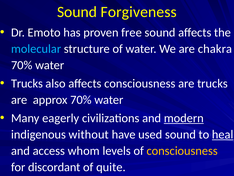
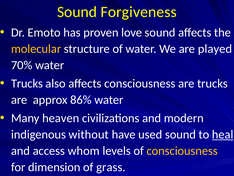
free: free -> love (132, 32)
molecular colour: light blue -> yellow (36, 49)
chakra: chakra -> played (215, 49)
approx 70%: 70% -> 86% (81, 100)
eagerly: eagerly -> heaven (61, 118)
modern underline: present -> none (184, 118)
discordant: discordant -> dimension (54, 167)
quite: quite -> grass (111, 167)
